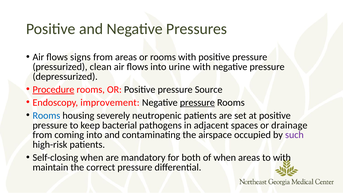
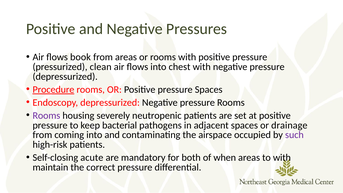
signs: signs -> book (80, 57)
urine: urine -> chest (180, 67)
pressure Source: Source -> Spaces (209, 90)
Endoscopy improvement: improvement -> depressurized (110, 102)
pressure underline: present -> none (197, 102)
Rooms colour: blue -> purple (46, 115)
Self-closing when: when -> acute (92, 158)
